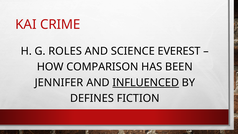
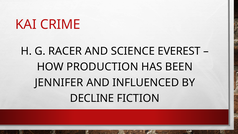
ROLES: ROLES -> RACER (65, 51)
COMPARISON: COMPARISON -> PRODUCTION (102, 67)
INFLUENCED underline: present -> none (146, 82)
DEFINES: DEFINES -> DECLINE (92, 98)
